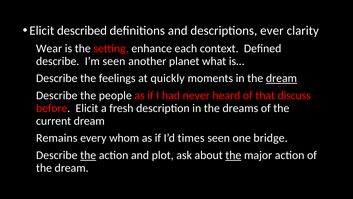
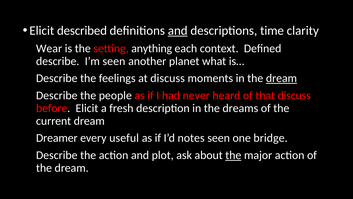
and underline: none -> present (178, 31)
ever: ever -> time (272, 31)
enhance: enhance -> anything (152, 48)
at quickly: quickly -> discuss (168, 78)
Remains: Remains -> Dreamer (57, 138)
whom: whom -> useful (124, 138)
times: times -> notes (191, 138)
the underline: present -> none (88, 155)
